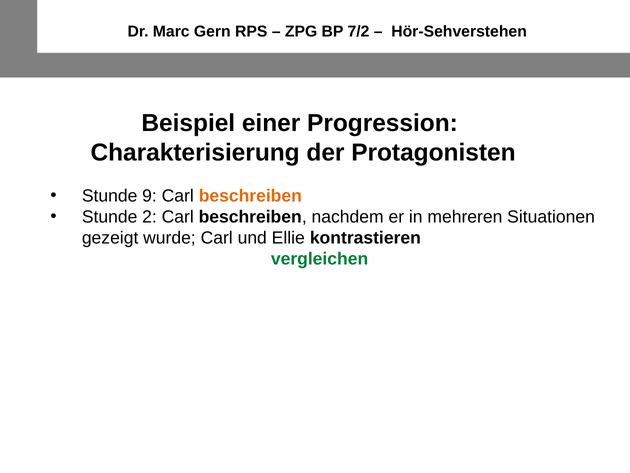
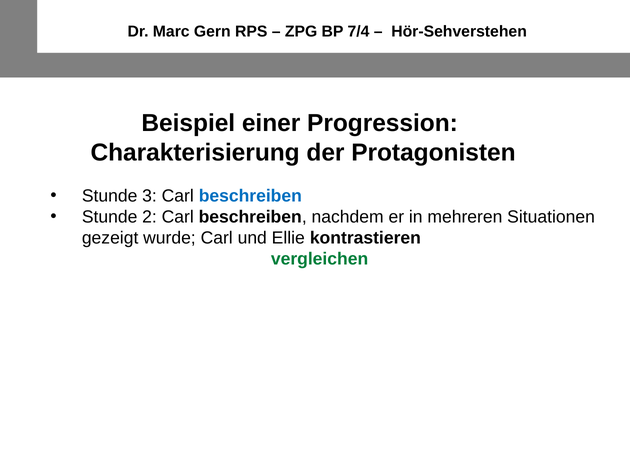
7/2: 7/2 -> 7/4 (359, 32)
9: 9 -> 3 (150, 196)
beschreiben colour: orange -> blue (250, 196)
